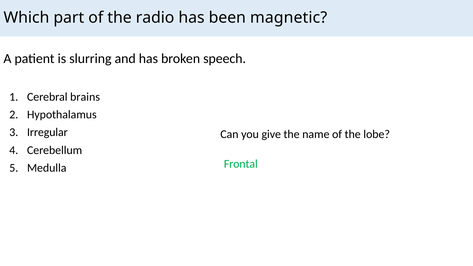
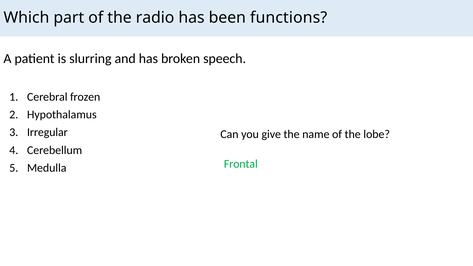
magnetic: magnetic -> functions (289, 18)
brains: brains -> frozen (85, 97)
